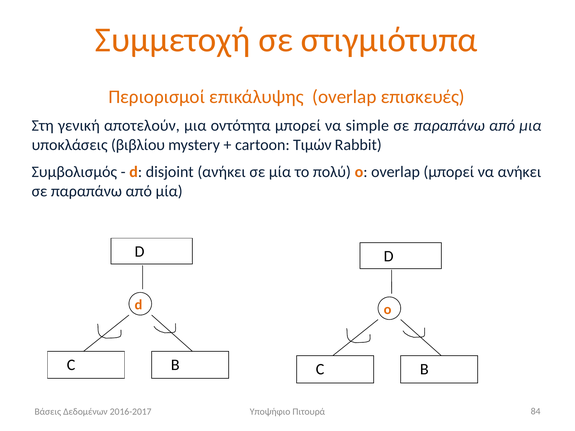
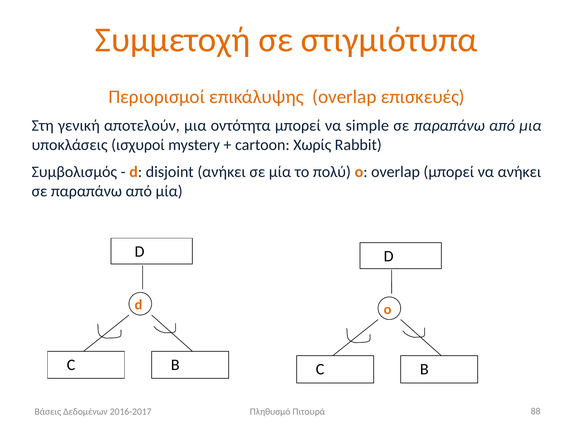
βιβλίου: βιβλίου -> ισχυροί (138, 145)
Τιμών: Τιμών -> Χωρίς (312, 145)
Υποψήφιο: Υποψήφιο -> Πληθυσμό (270, 412)
84: 84 -> 88 (536, 412)
